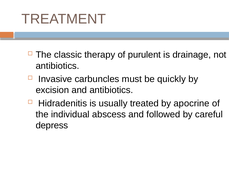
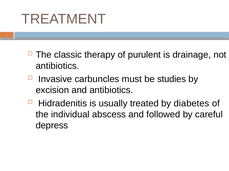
quickly: quickly -> studies (172, 79)
apocrine: apocrine -> diabetes (192, 104)
